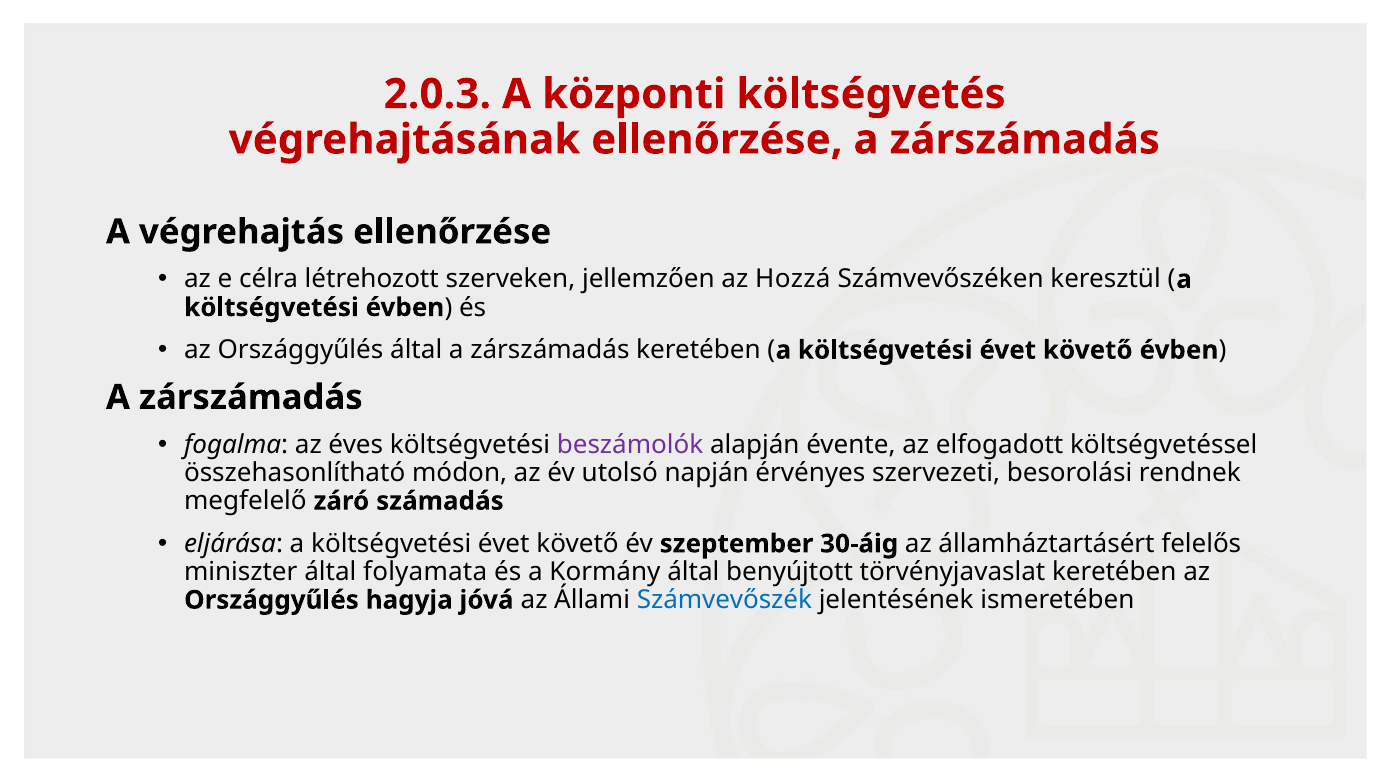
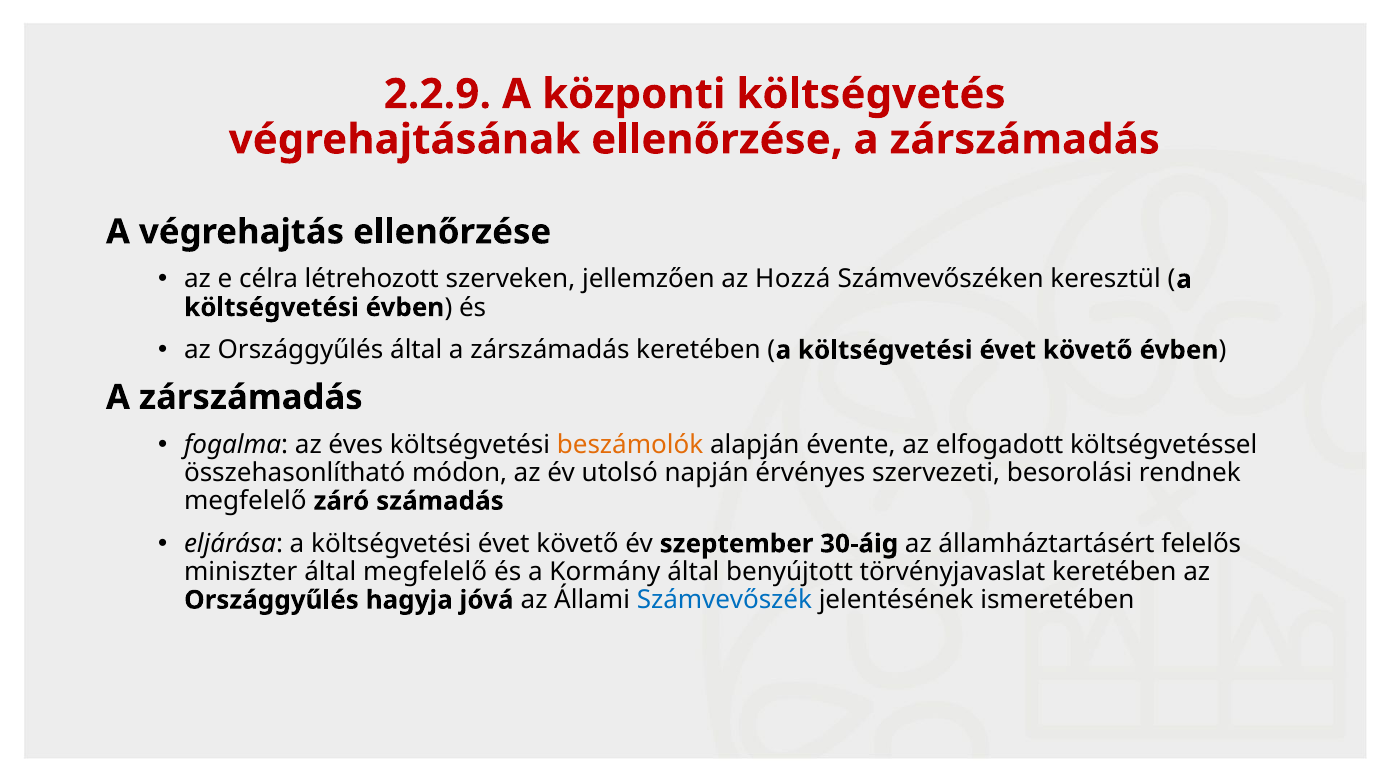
2.0.3: 2.0.3 -> 2.2.9 (437, 94)
beszámolók colour: purple -> orange (630, 445)
által folyamata: folyamata -> megfelelő (425, 572)
